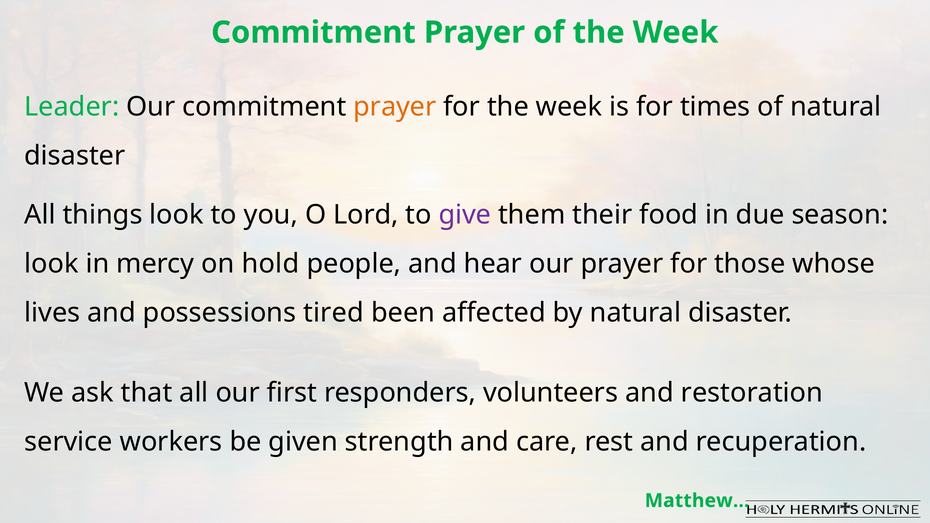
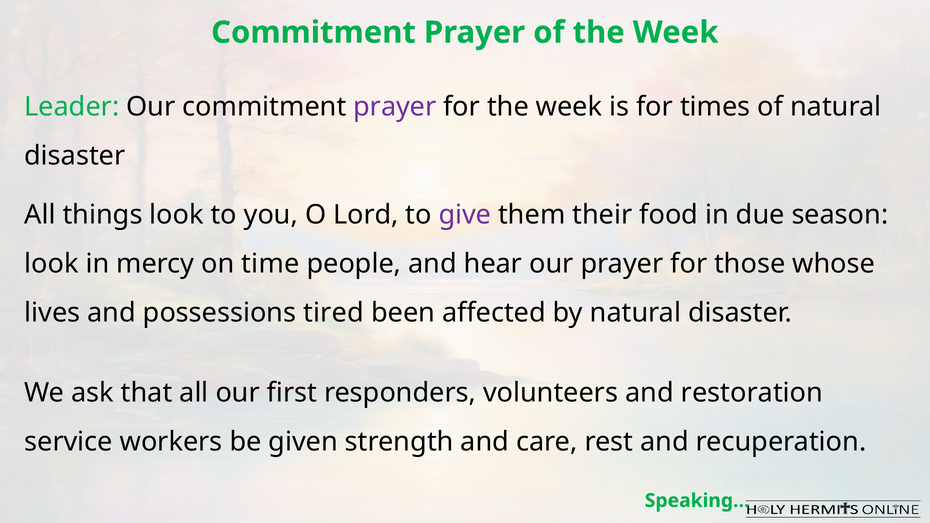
prayer colour: orange -> purple (395, 107)
hold: hold -> time (270, 264)
Matthew…: Matthew… -> Speaking… (697, 501)
